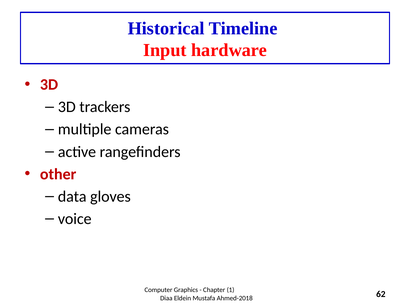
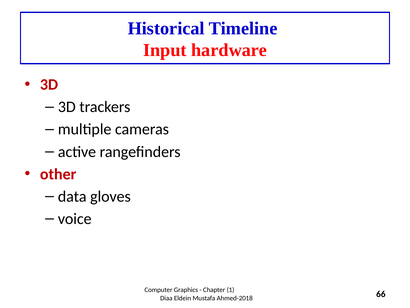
62: 62 -> 66 (381, 294)
